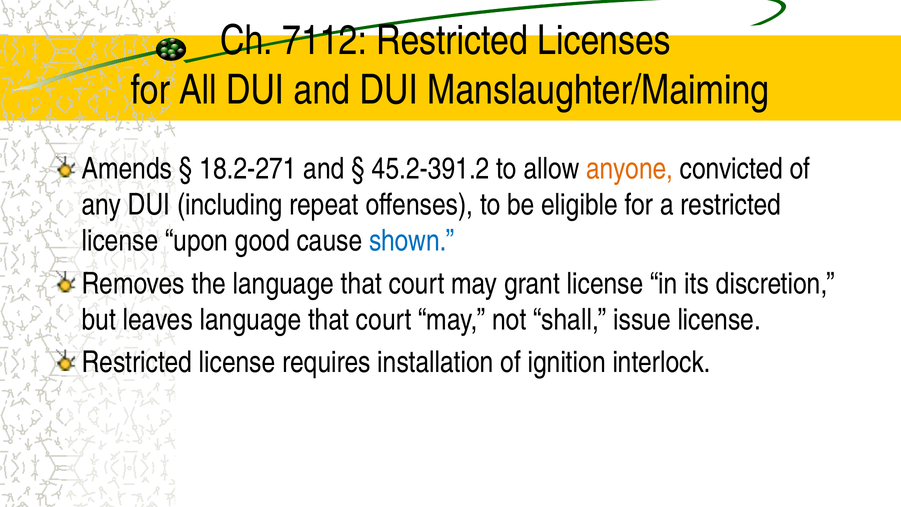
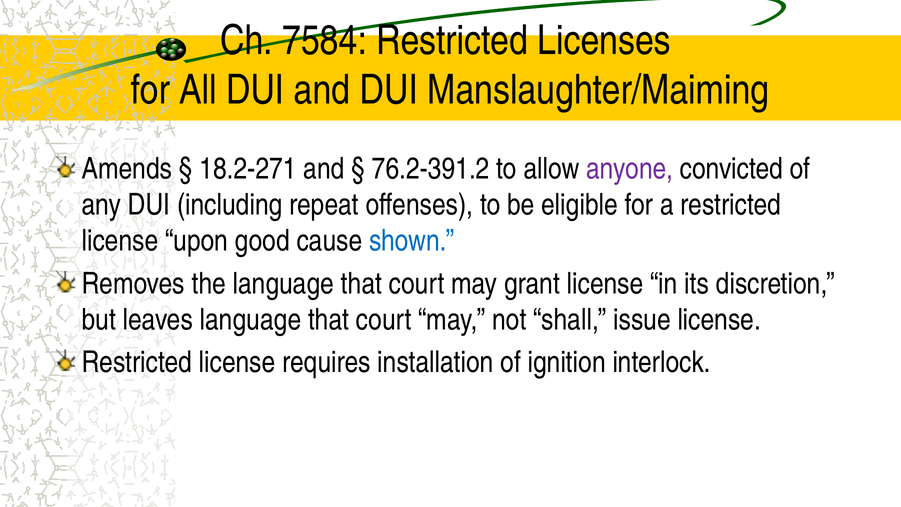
7112: 7112 -> 7584 (325, 41)
45.2-391.2: 45.2-391.2 -> 76.2-391.2 (431, 169)
anyone colour: orange -> purple (630, 169)
